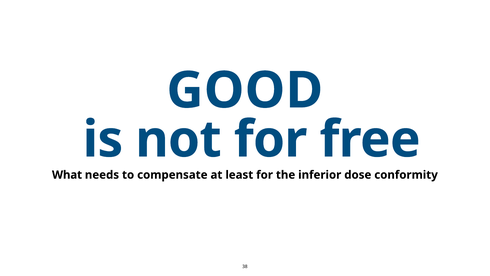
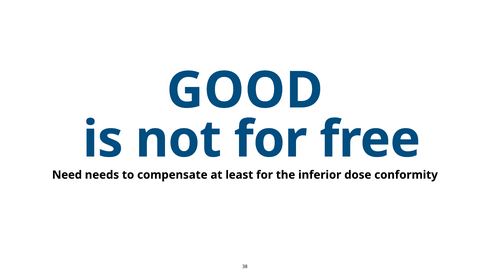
What: What -> Need (67, 175)
